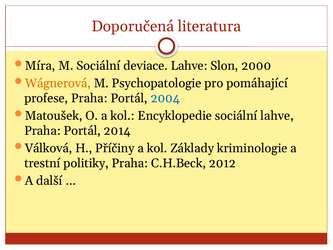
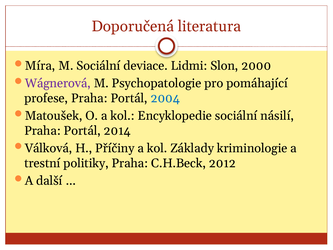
deviace Lahve: Lahve -> Lidmi (189, 66)
Wágnerová colour: orange -> purple (58, 83)
sociální lahve: lahve -> násilí (277, 116)
